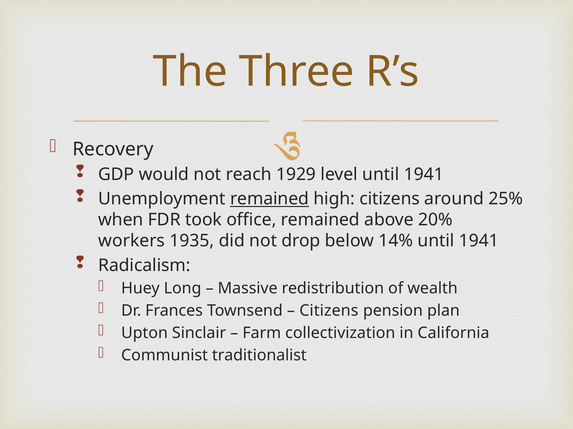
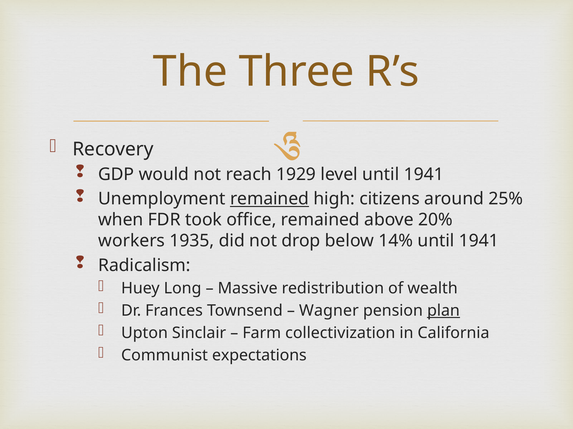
Citizens: Citizens -> Wagner (329, 311)
plan underline: none -> present (443, 311)
traditionalist: traditionalist -> expectations (259, 356)
